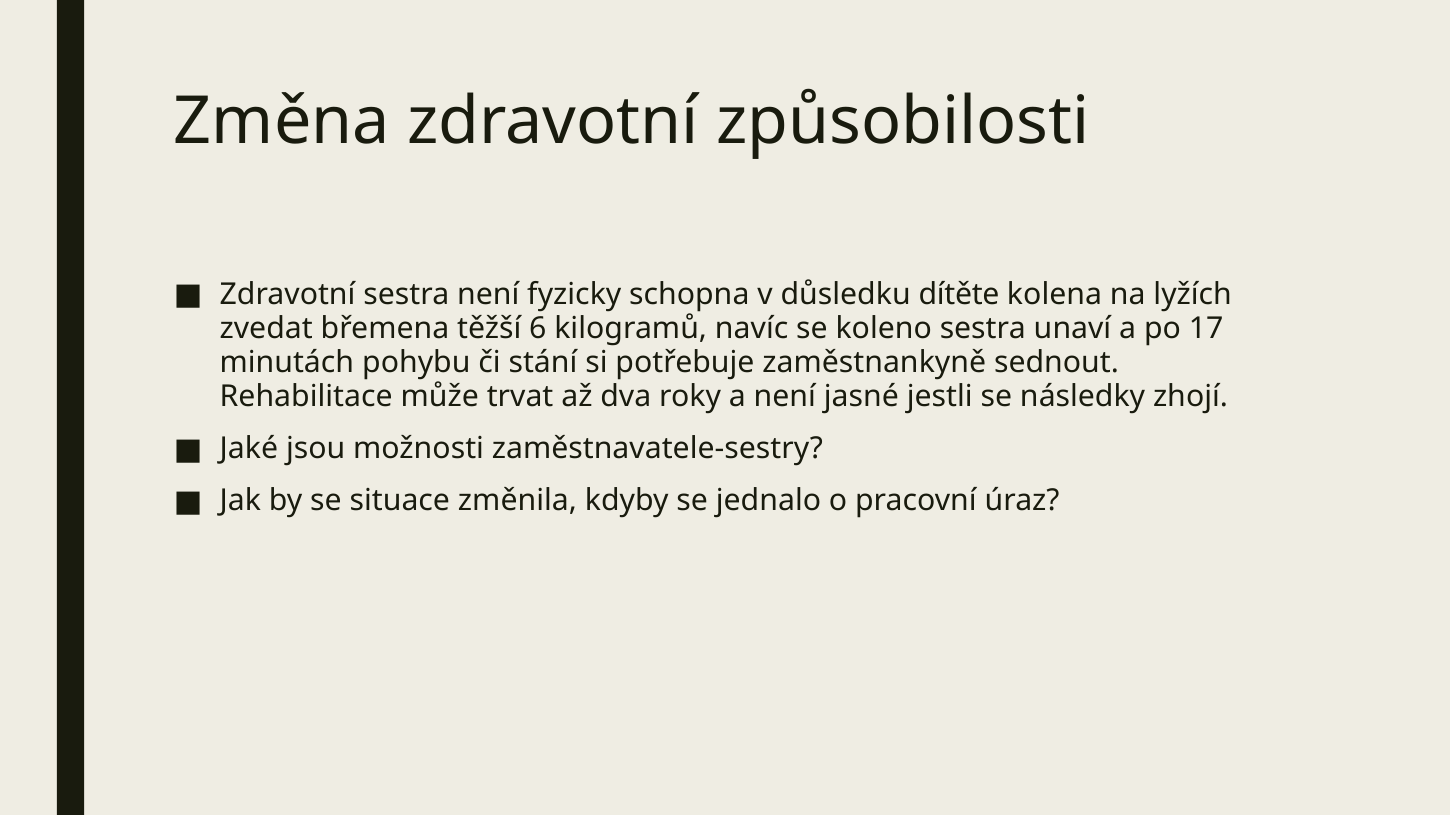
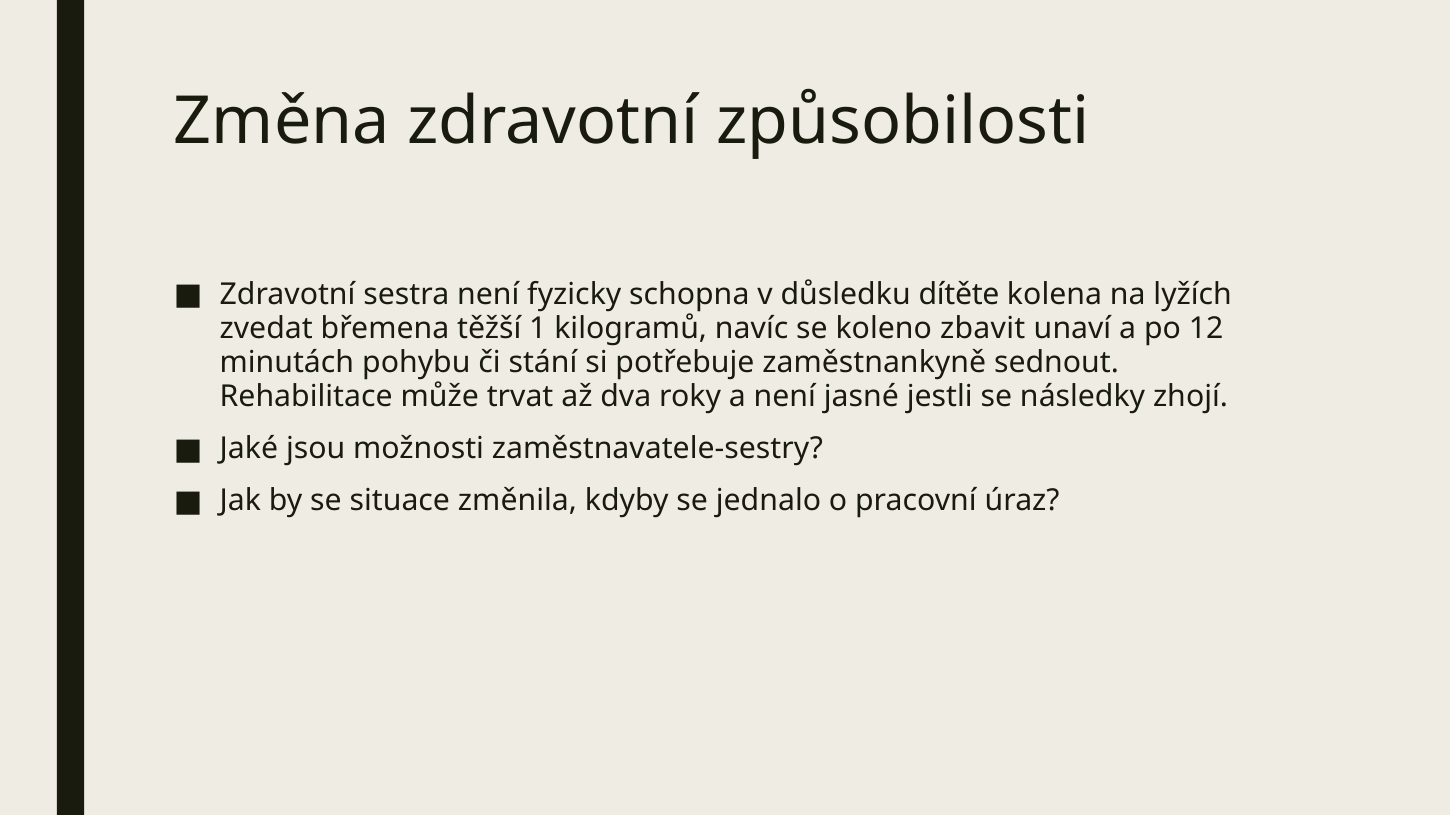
6: 6 -> 1 (538, 329)
koleno sestra: sestra -> zbavit (983, 329)
17: 17 -> 12 (1206, 329)
